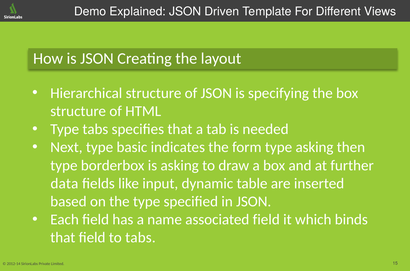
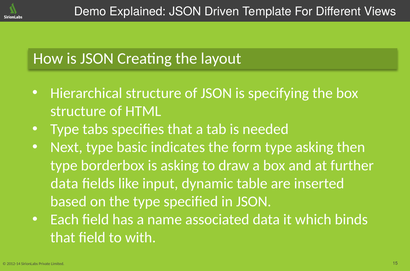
associated field: field -> data (266, 220)
to tabs: tabs -> with (141, 238)
